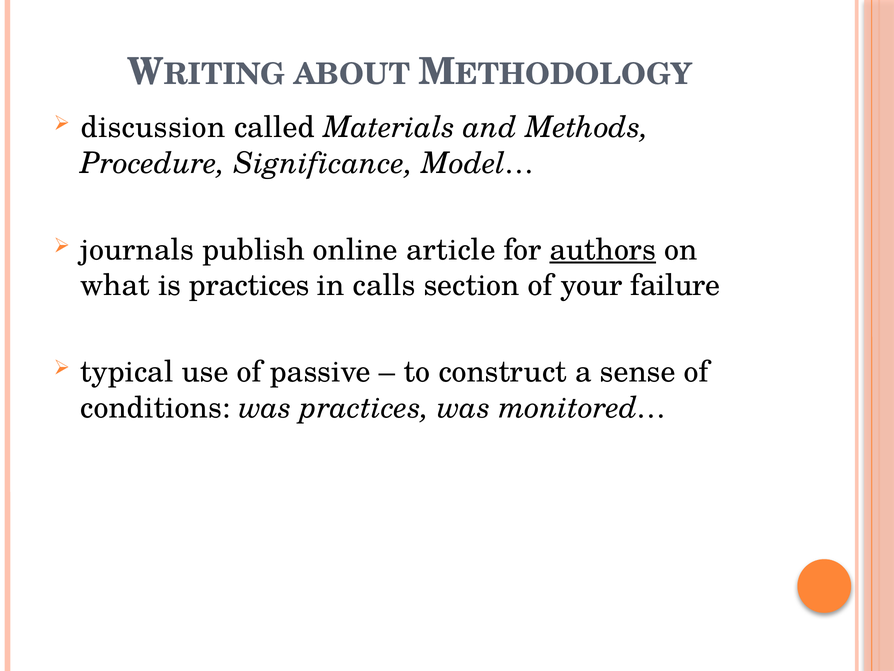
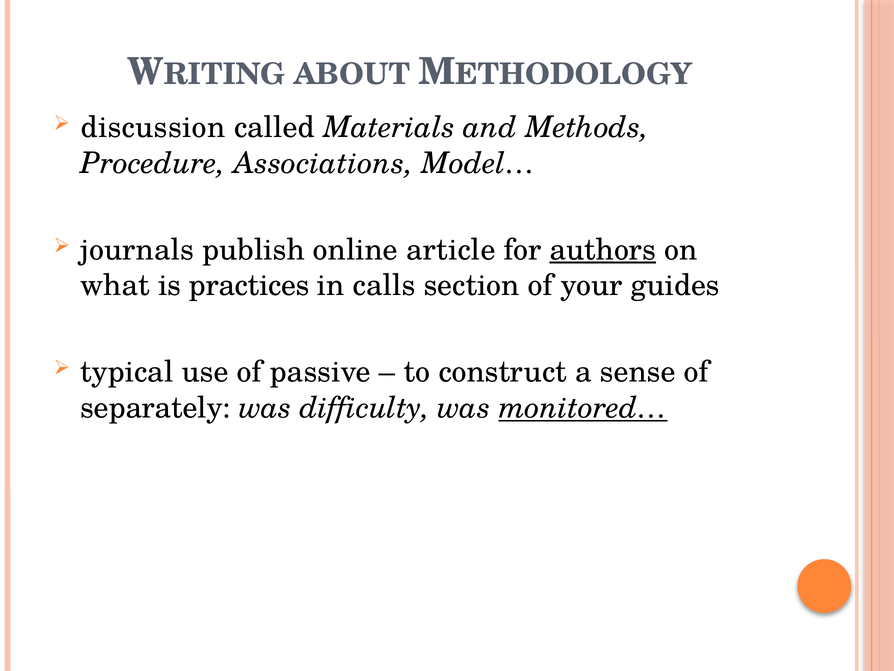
Significance: Significance -> Associations (323, 163)
failure: failure -> guides (675, 285)
conditions: conditions -> separately (156, 408)
was practices: practices -> difficulty (365, 408)
monitored… underline: none -> present (583, 408)
